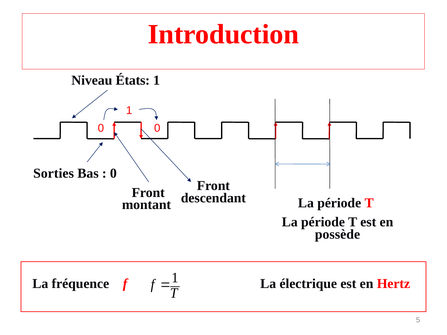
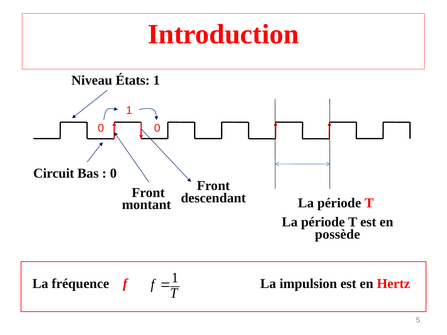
Sorties: Sorties -> Circuit (54, 174)
électrique: électrique -> impulsion (308, 284)
